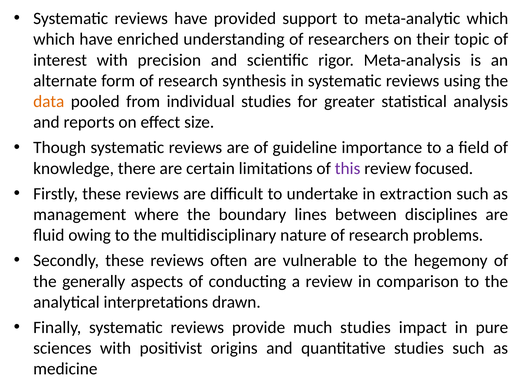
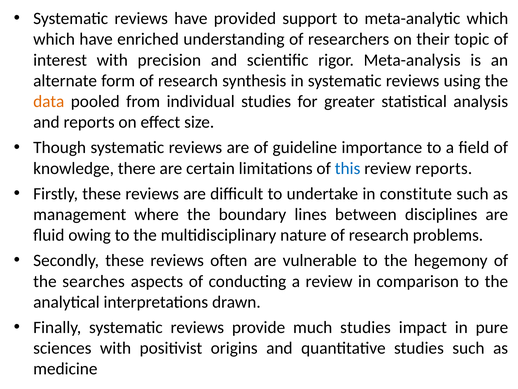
this colour: purple -> blue (348, 168)
review focused: focused -> reports (444, 168)
extraction: extraction -> constitute (416, 193)
generally: generally -> searches (94, 281)
